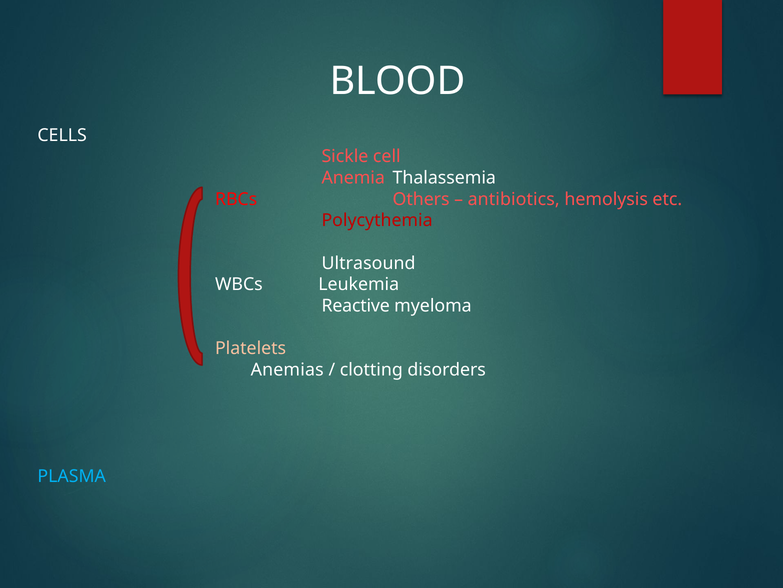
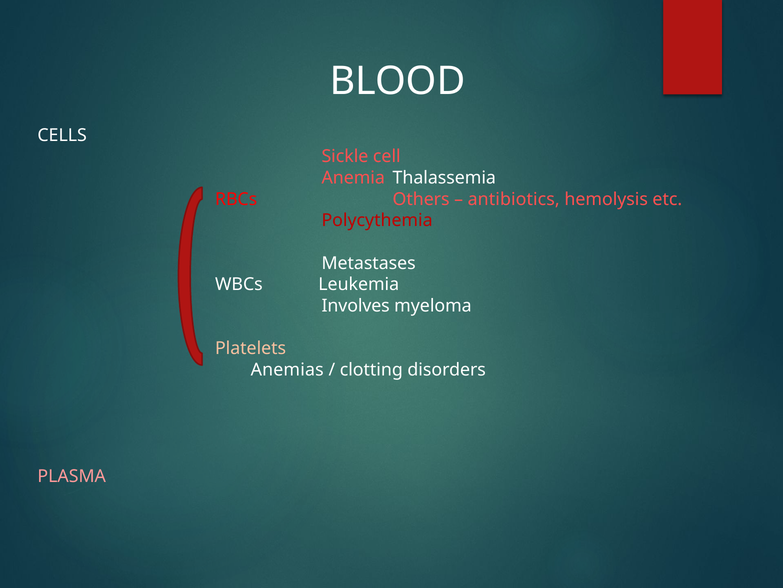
Ultrasound: Ultrasound -> Metastases (369, 263)
Reactive: Reactive -> Involves (356, 305)
PLASMA colour: light blue -> pink (72, 476)
